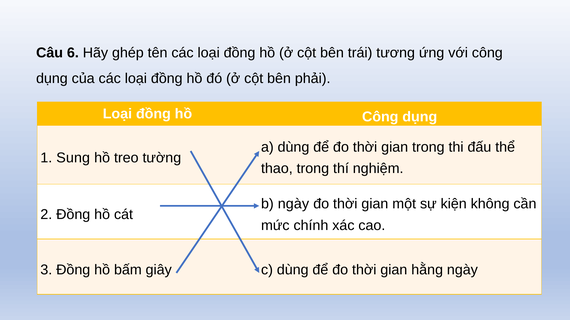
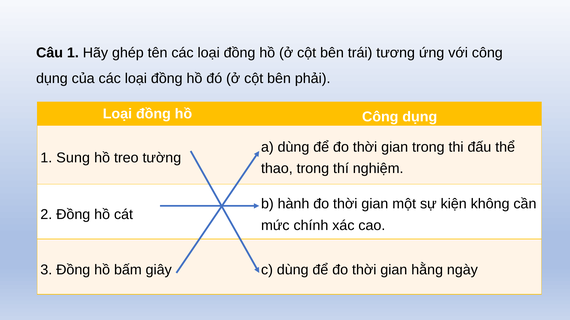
Câu 6: 6 -> 1 (73, 53)
b ngày: ngày -> hành (293, 204)
